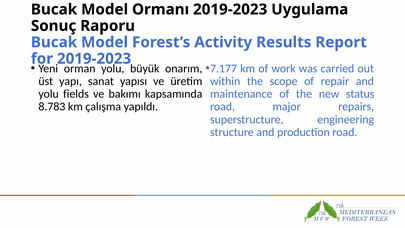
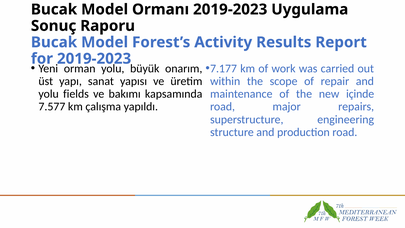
status: status -> içinde (360, 94)
8.783: 8.783 -> 7.577 (52, 107)
